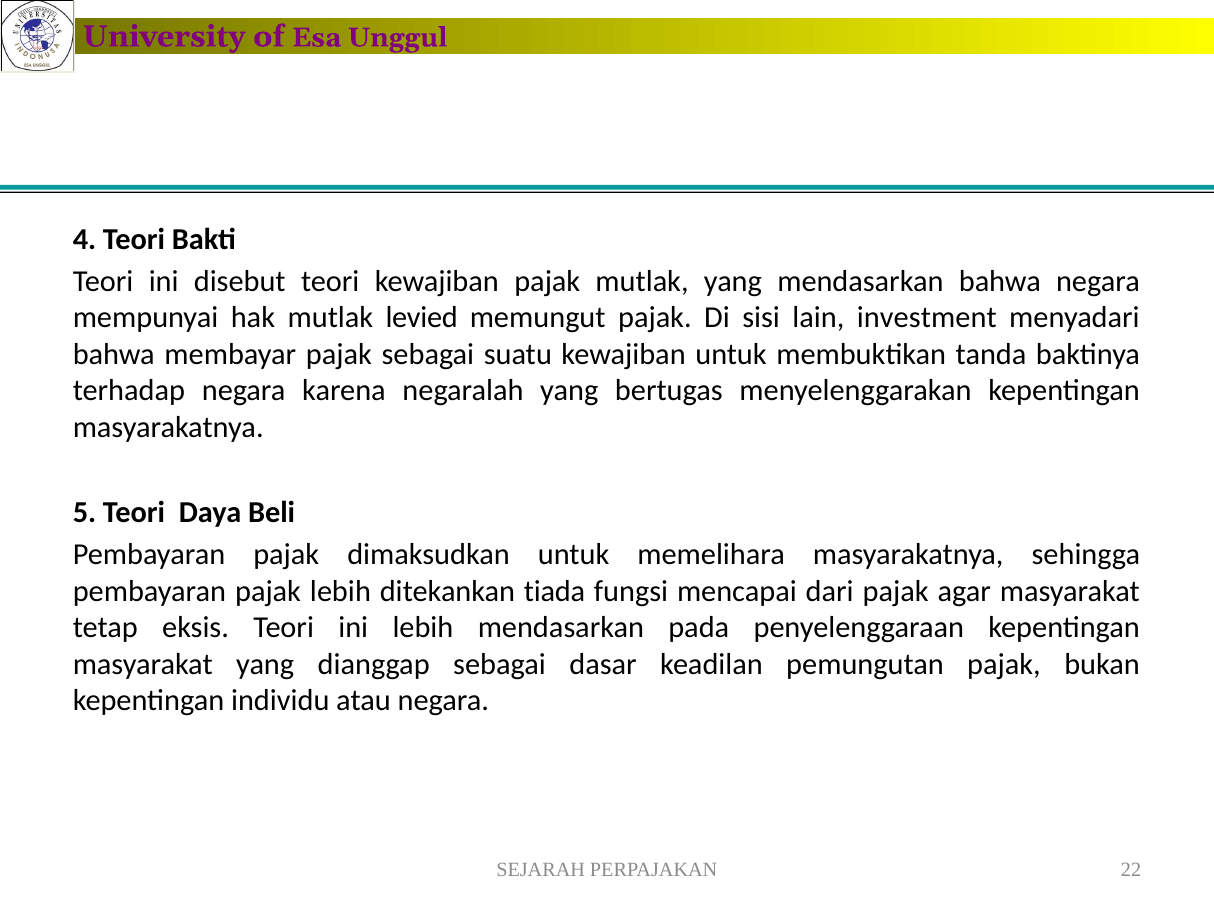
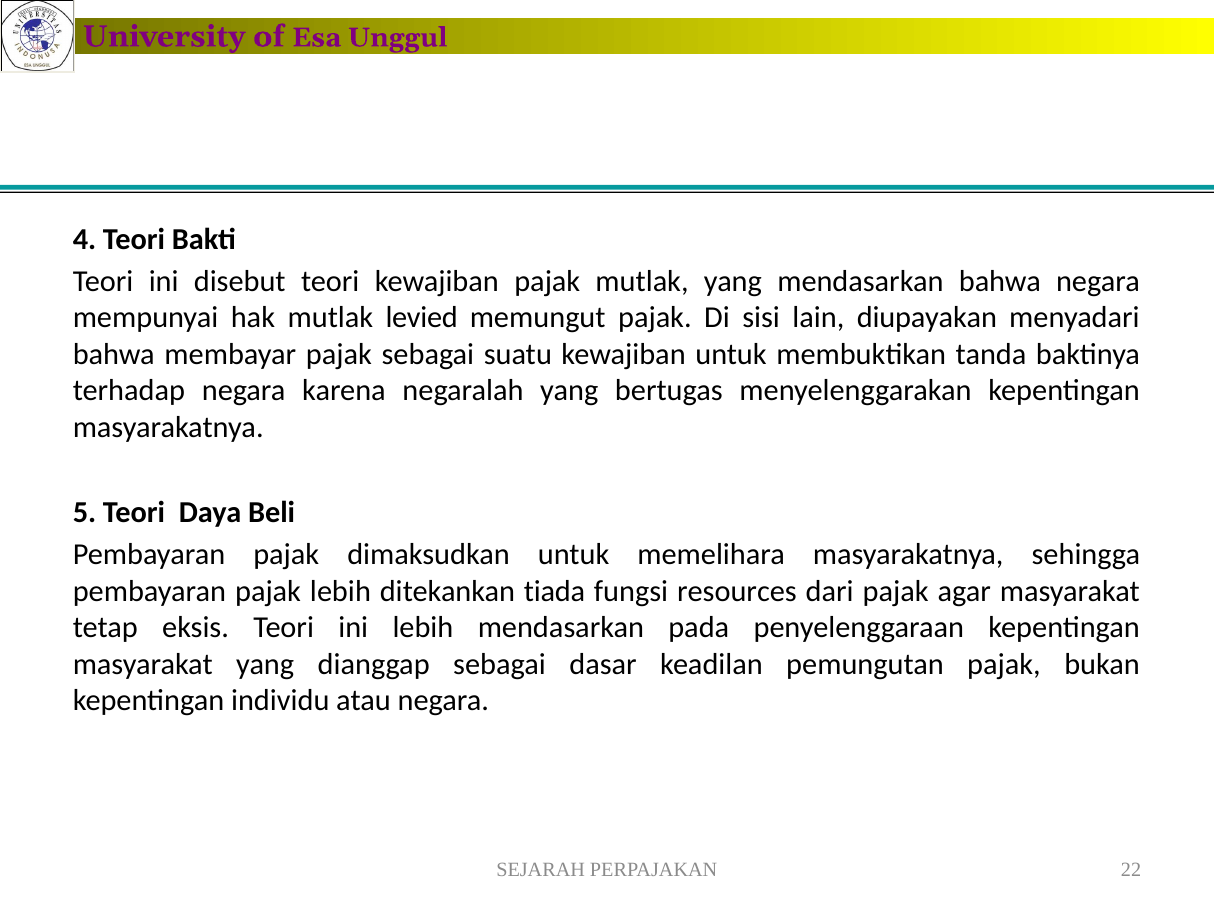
investment: investment -> diupayakan (927, 318)
mencapai: mencapai -> resources (737, 591)
